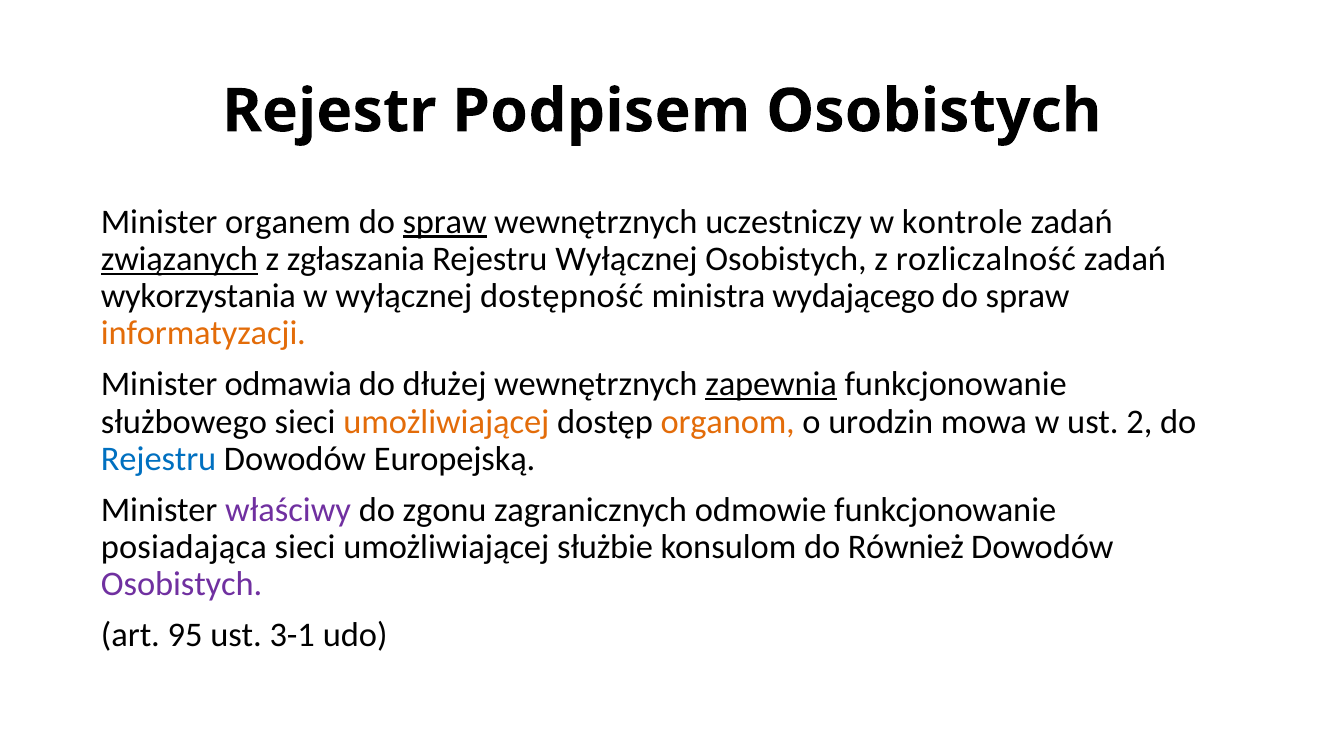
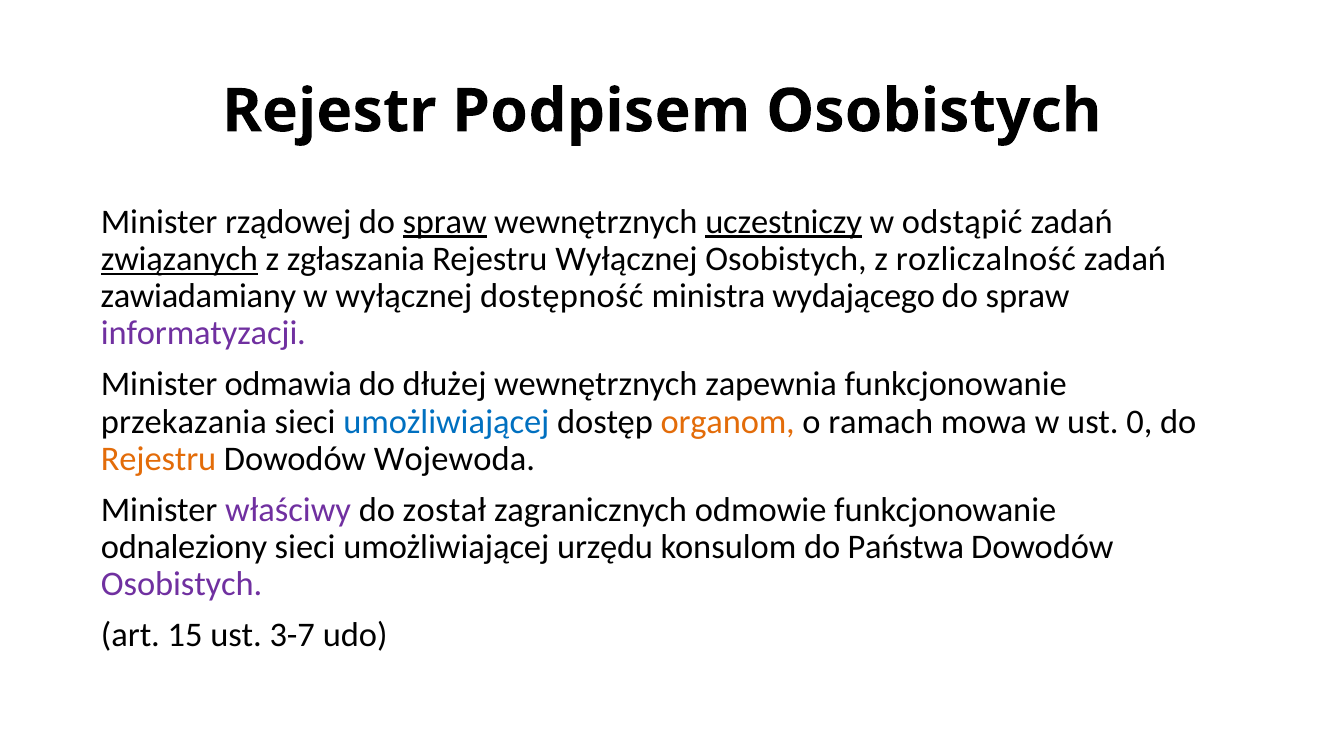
organem: organem -> rządowej (288, 222)
uczestniczy underline: none -> present (784, 222)
kontrole: kontrole -> odstąpić (962, 222)
wykorzystania: wykorzystania -> zawiadamiany (198, 296)
informatyzacji colour: orange -> purple (203, 333)
zapewnia underline: present -> none (771, 384)
służbowego: służbowego -> przekazania (184, 422)
umożliwiającej colour: orange -> blue (446, 422)
urodzin: urodzin -> ramach (881, 422)
2: 2 -> 0 (1139, 422)
Rejestru colour: blue -> orange (159, 459)
Europejską: Europejską -> Wojewoda (454, 459)
zgonu: zgonu -> został (444, 510)
posiadająca: posiadająca -> odnaleziony (184, 547)
służbie: służbie -> urzędu (605, 547)
Również: Również -> Państwa (906, 547)
95: 95 -> 15 (185, 635)
3-1: 3-1 -> 3-7 (292, 635)
